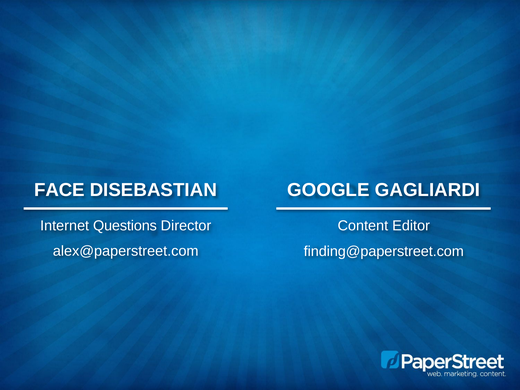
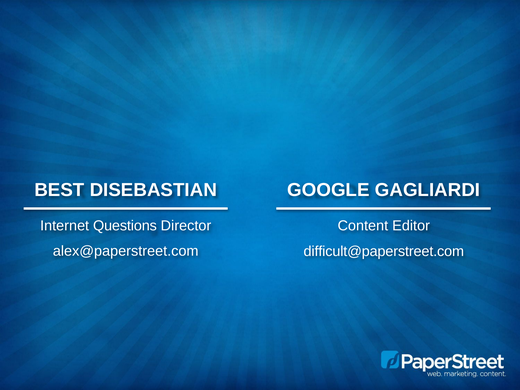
FACE: FACE -> BEST (59, 190)
finding@paperstreet.com: finding@paperstreet.com -> difficult@paperstreet.com (384, 251)
